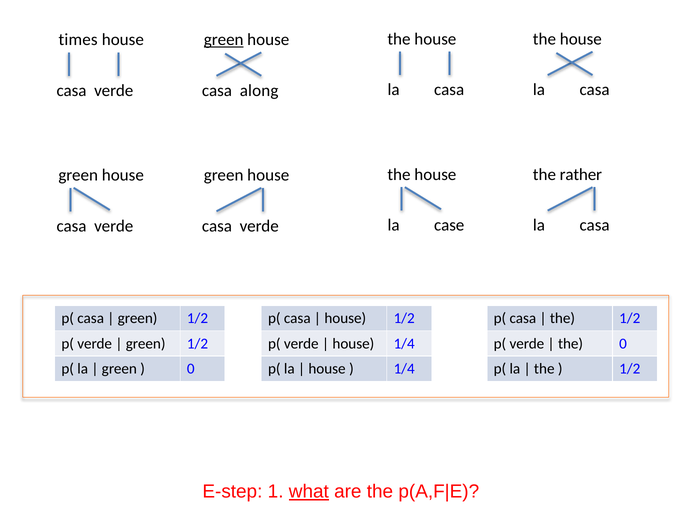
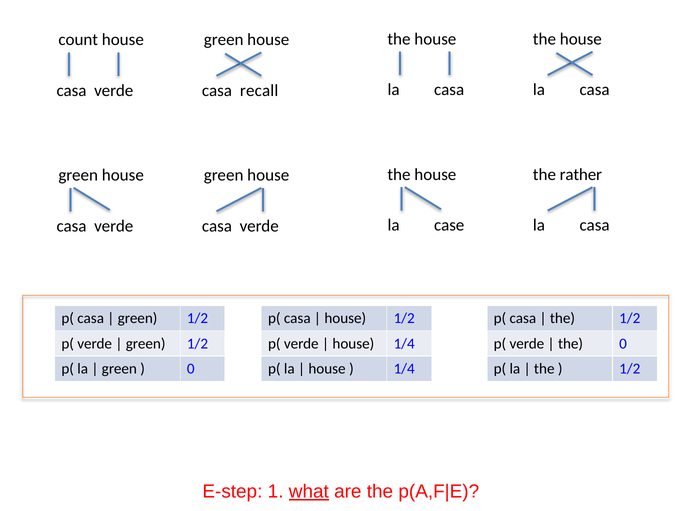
times: times -> count (78, 40)
green underline: present -> none (224, 40)
along: along -> recall (259, 91)
